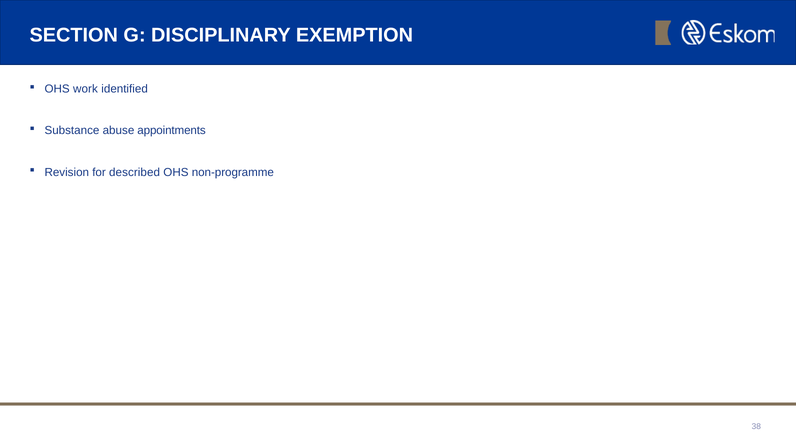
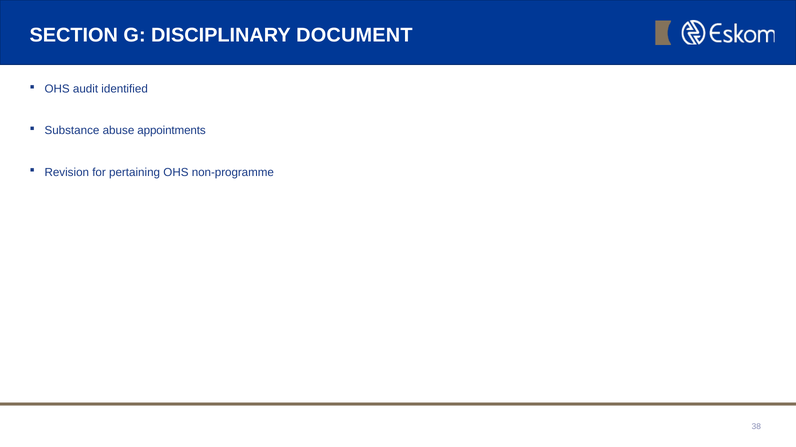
EXEMPTION: EXEMPTION -> DOCUMENT (354, 35)
work: work -> audit (86, 89)
described: described -> pertaining (135, 173)
